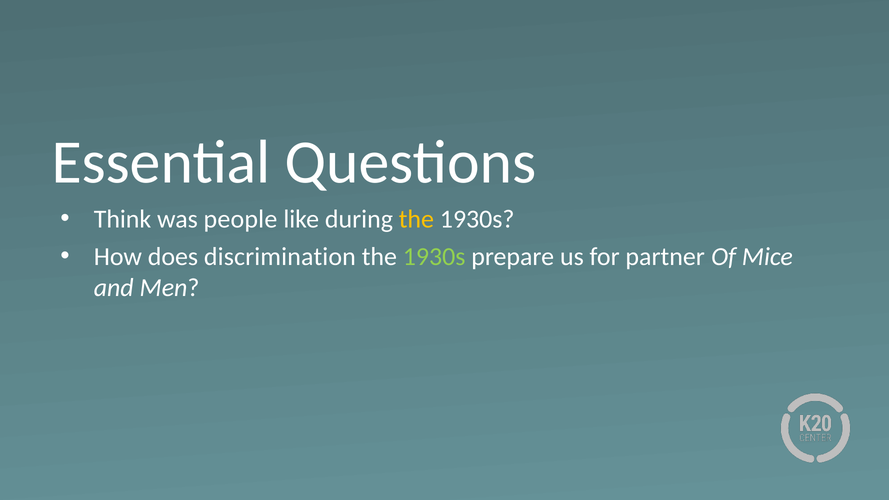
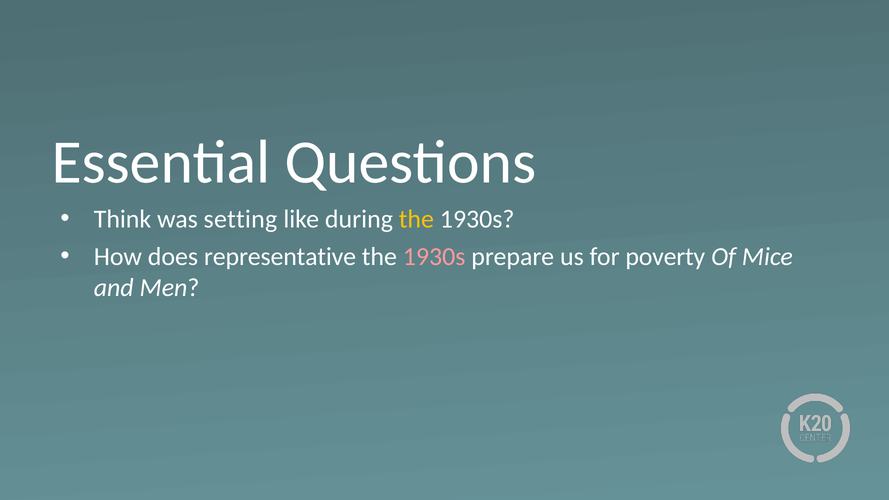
people: people -> setting (240, 219)
discrimination: discrimination -> representative (280, 257)
1930s colour: light green -> pink (434, 257)
partner: partner -> poverty (665, 257)
